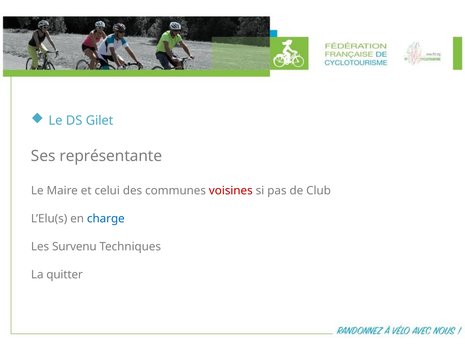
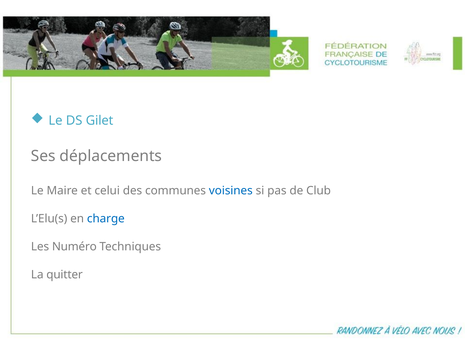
représentante: représentante -> déplacements (111, 156)
voisines colour: red -> blue (231, 191)
Survenu: Survenu -> Numéro (74, 246)
